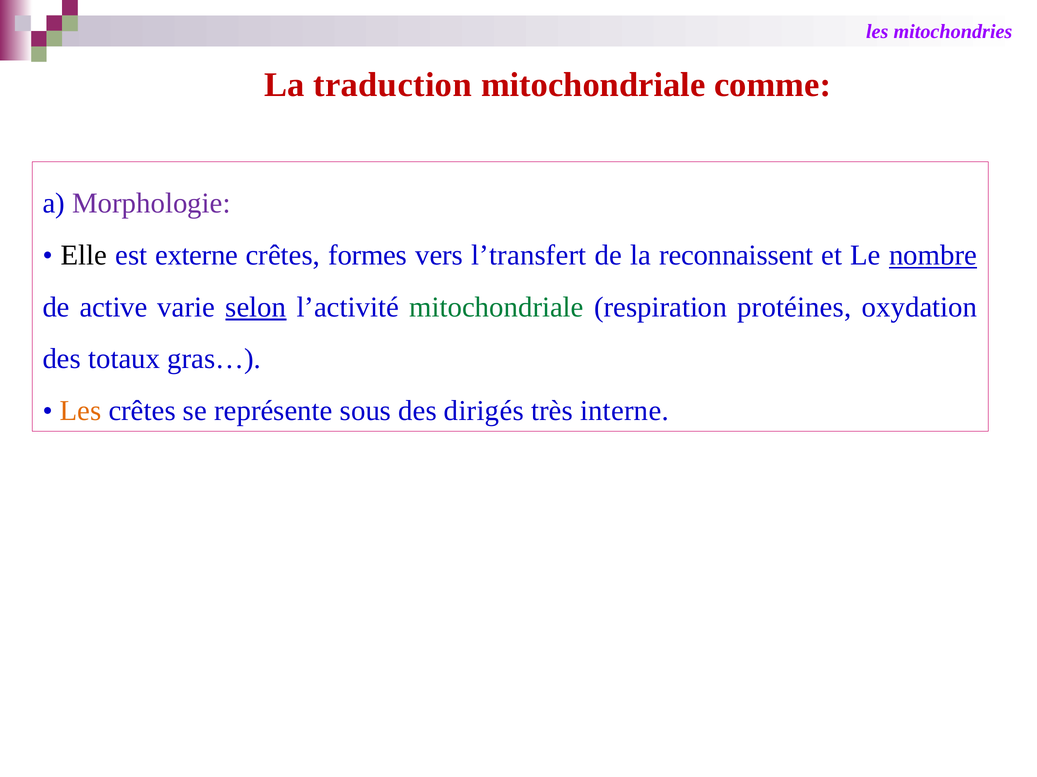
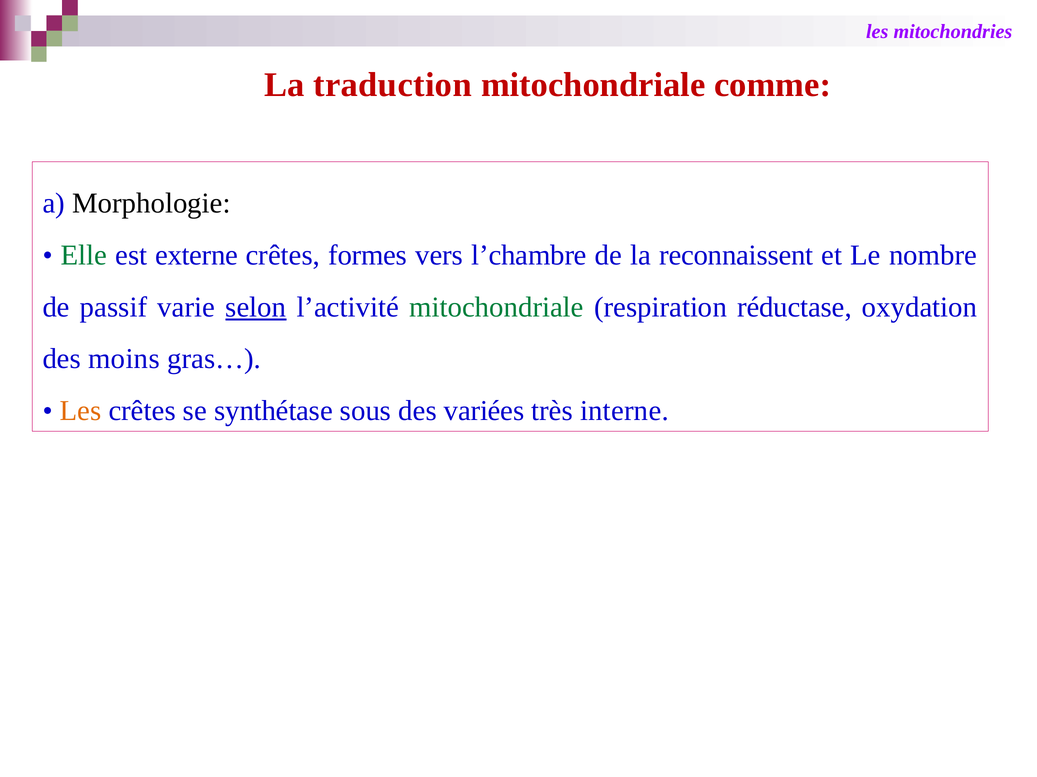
Morphologie colour: purple -> black (151, 204)
Elle colour: black -> green (84, 256)
l’transfert: l’transfert -> l’chambre (529, 256)
nombre underline: present -> none (933, 256)
active: active -> passif (114, 307)
protéines: protéines -> réductase (794, 307)
totaux: totaux -> moins (124, 359)
représente: représente -> synthétase (274, 411)
dirigés: dirigés -> variées (484, 411)
